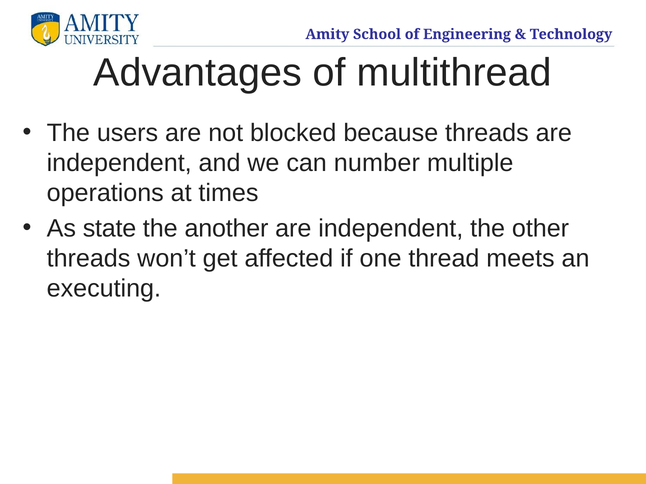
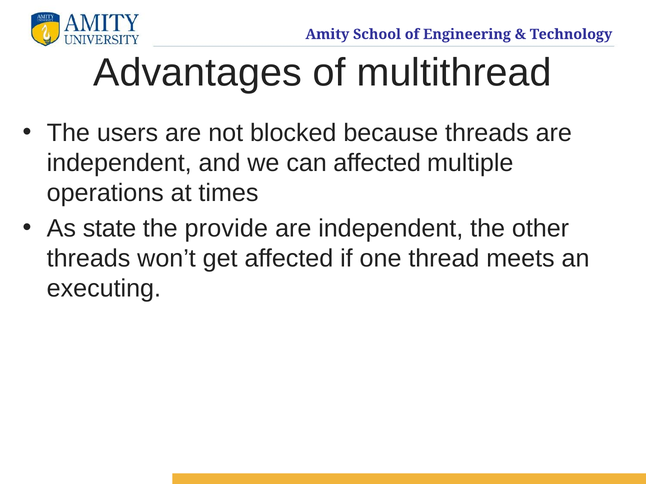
can number: number -> affected (377, 163)
another: another -> provide (226, 229)
